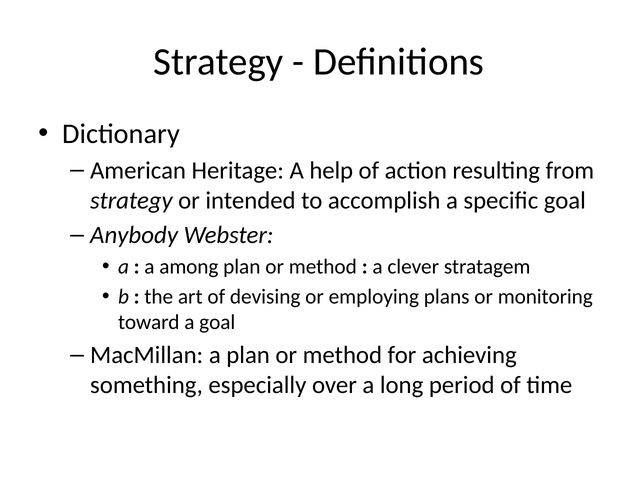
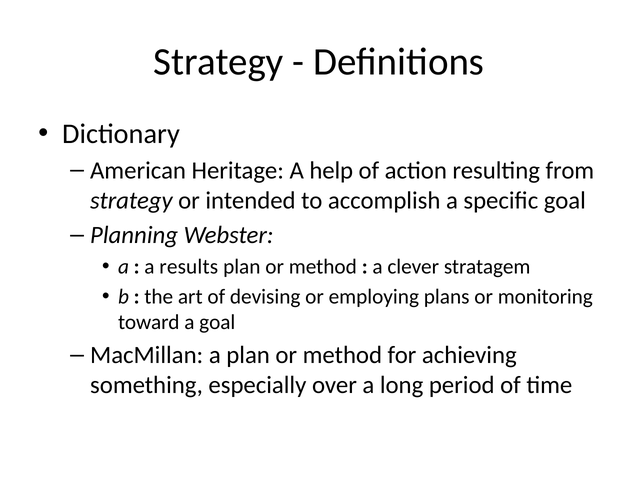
Anybody: Anybody -> Planning (134, 235)
among: among -> results (189, 267)
